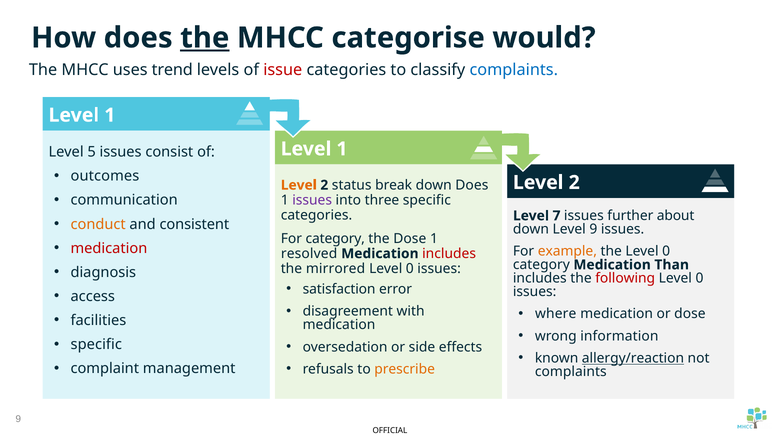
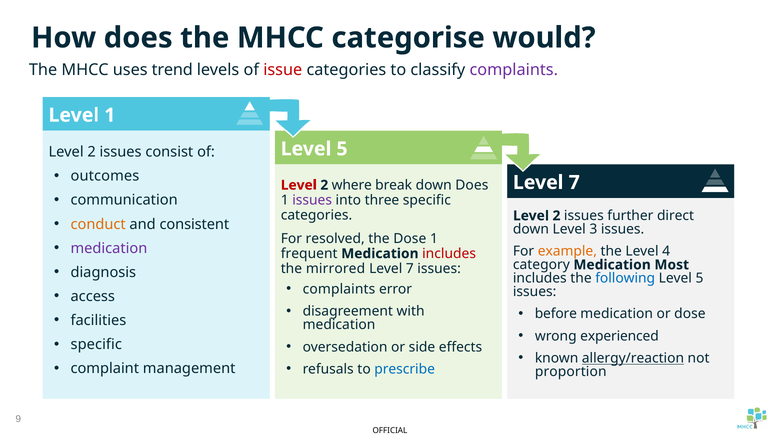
the underline: present -> none (205, 38)
complaints colour: blue -> purple (514, 70)
1: 1 -> 5 (342, 149)
5: 5 -> 2 (92, 152)
2: 2 -> 7 (574, 182)
Level colour: orange -> red (299, 185)
status: status -> where (352, 185)
7: 7 -> 2 (557, 216)
about: about -> direct (676, 216)
Level 9: 9 -> 3 (593, 229)
For category: category -> resolved (335, 239)
medication colour: red -> purple (109, 248)
the Level 0: 0 -> 4 (666, 251)
resolved: resolved -> frequent (309, 253)
Than: Than -> Most (672, 265)
0: 0 -> 7 (410, 268)
following colour: red -> blue (625, 278)
0: 0 -> 5 (699, 278)
satisfaction: satisfaction -> complaints (339, 289)
where: where -> before (556, 314)
information: information -> experienced (619, 336)
prescribe colour: orange -> blue (405, 369)
complaints: complaints -> proportion (571, 371)
